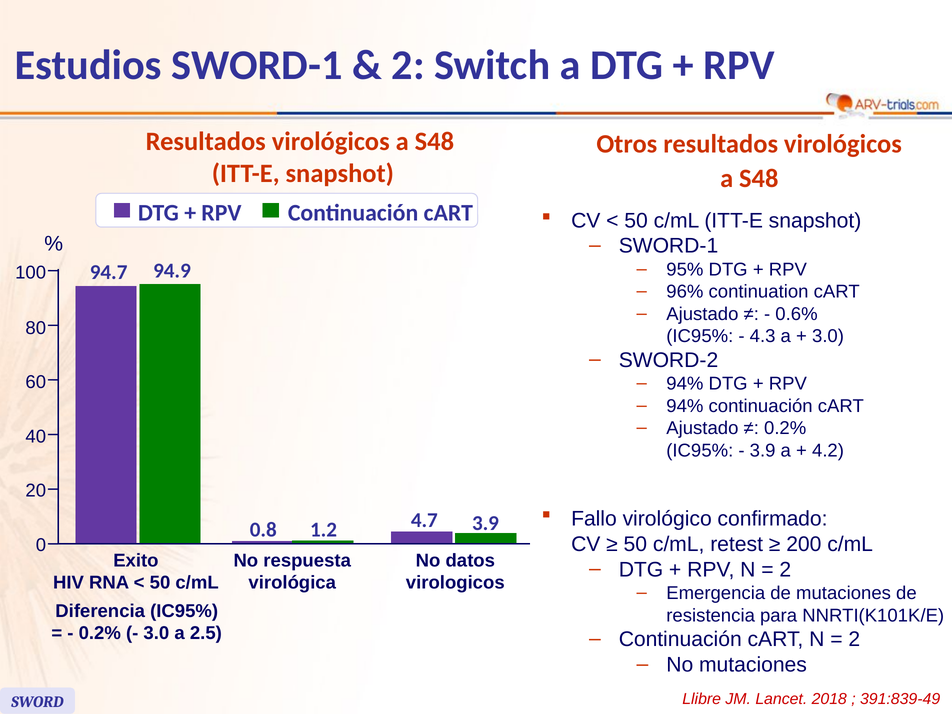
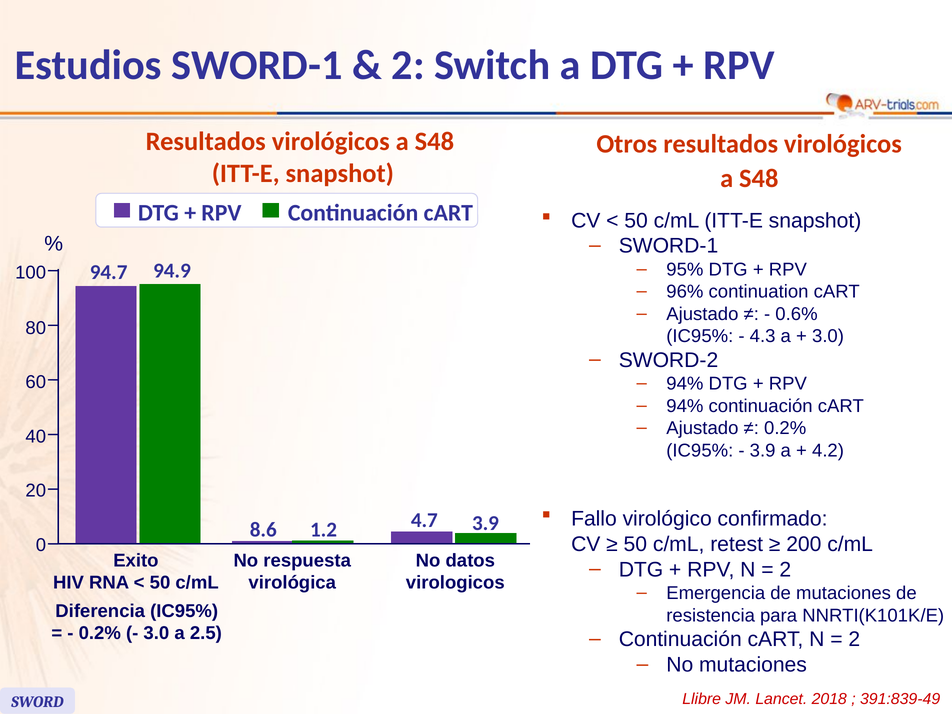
0.8: 0.8 -> 8.6 (263, 530)
